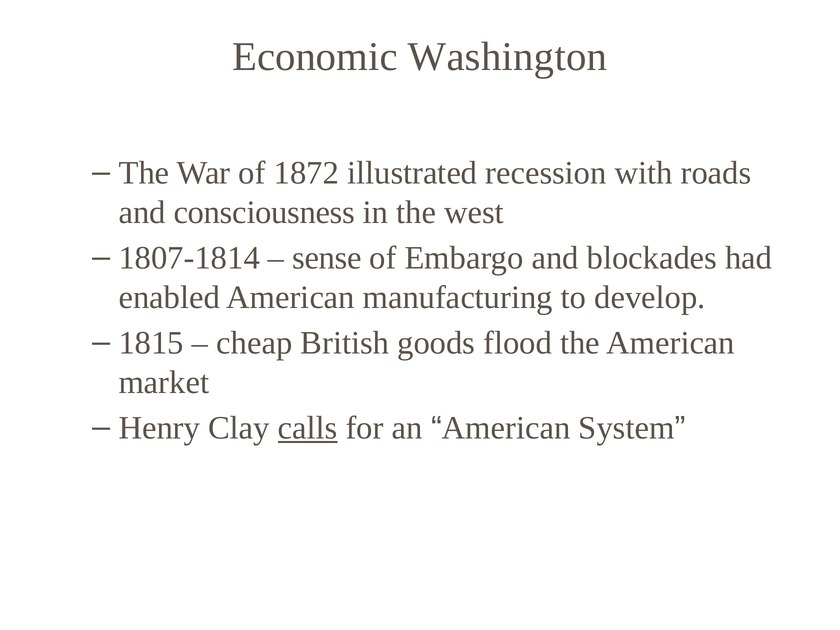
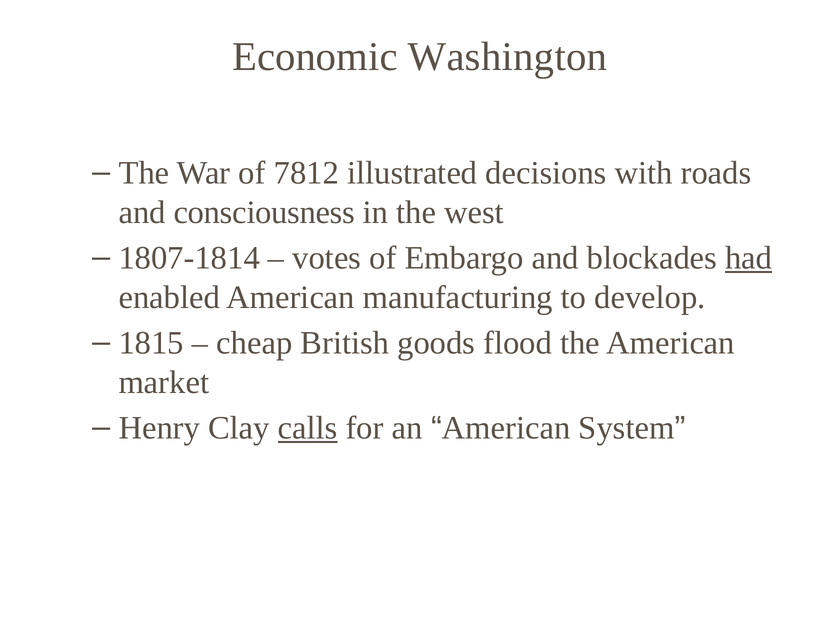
1872: 1872 -> 7812 (306, 173)
recession: recession -> decisions (546, 173)
sense: sense -> votes (327, 258)
had underline: none -> present (749, 258)
